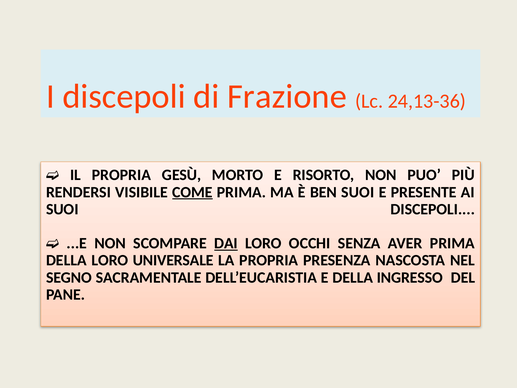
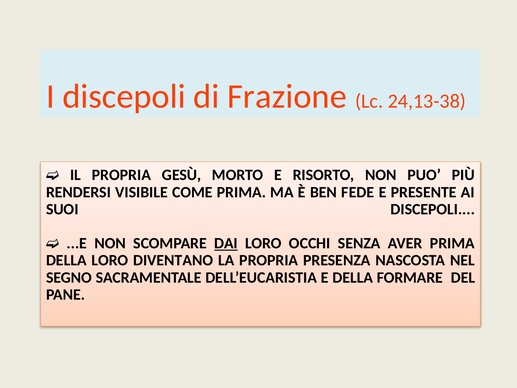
24,13-36: 24,13-36 -> 24,13-38 (427, 101)
COME underline: present -> none (192, 192)
BEN SUOI: SUOI -> FEDE (358, 192)
UNIVERSALE: UNIVERSALE -> DIVENTANO (173, 260)
INGRESSO: INGRESSO -> FORMARE (410, 277)
